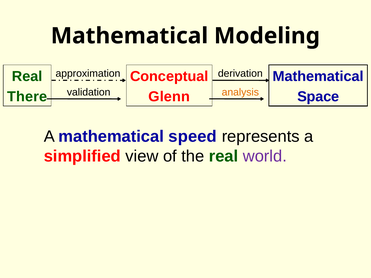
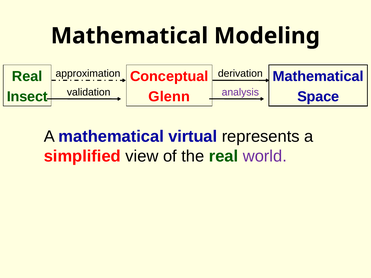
analysis colour: orange -> purple (240, 92)
There: There -> Insect (27, 97)
speed: speed -> virtual (193, 137)
